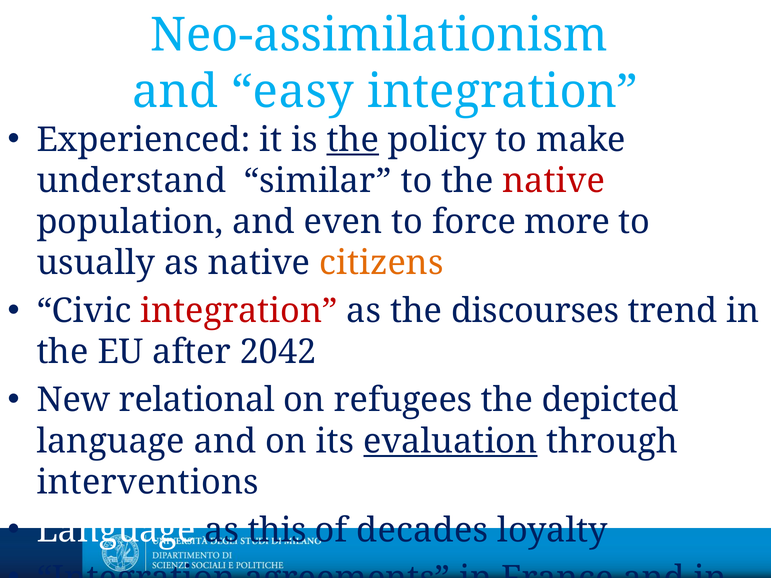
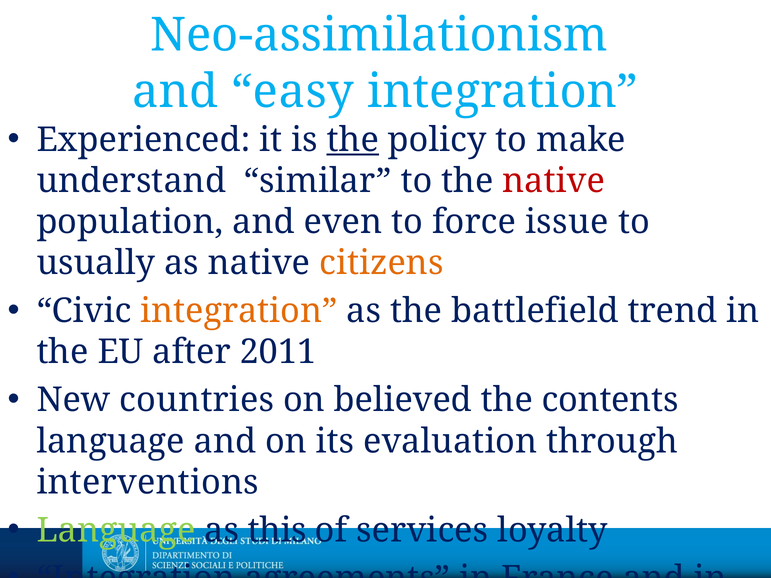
more: more -> issue (567, 222)
integration colour: red -> orange (239, 311)
discourses: discourses -> battlefield (535, 311)
2042: 2042 -> 2011 (278, 352)
relational: relational -> countries (197, 400)
refugees: refugees -> believed (403, 400)
depicted: depicted -> contents (610, 400)
evaluation underline: present -> none (450, 441)
Language colour: white -> light green (116, 531)
decades: decades -> services (422, 531)
